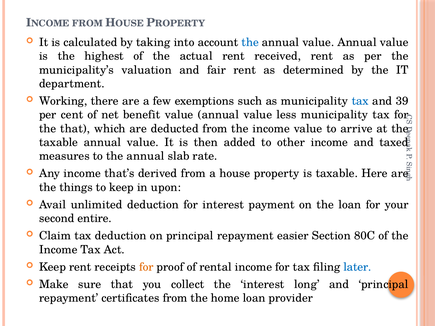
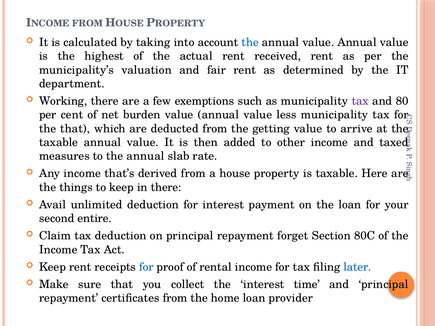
tax colour: blue -> purple (360, 101)
39: 39 -> 80 (402, 101)
benefit: benefit -> burden (142, 115)
from the income: income -> getting (271, 129)
in upon: upon -> there (166, 187)
easier: easier -> forget (293, 236)
for colour: orange -> blue (146, 267)
long: long -> time (307, 285)
